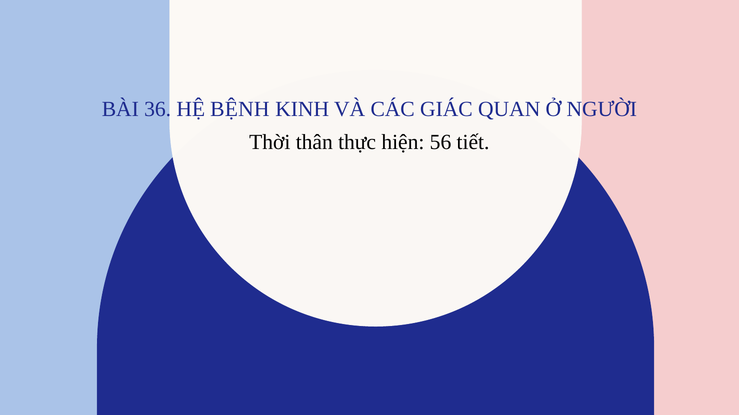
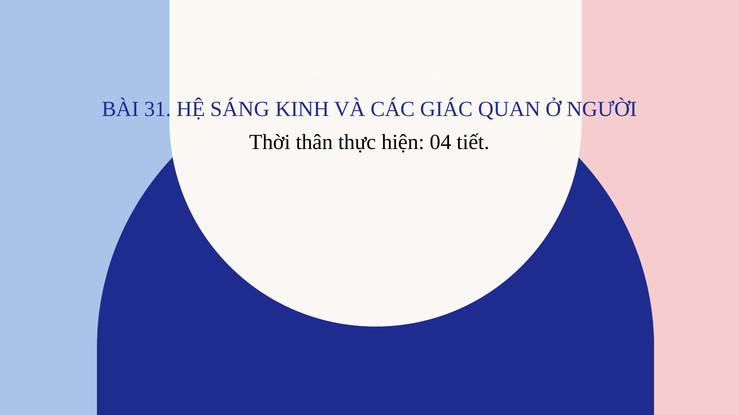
36: 36 -> 31 (158, 109)
BỆNH: BỆNH -> SÁNG (240, 109)
56: 56 -> 04 (441, 143)
